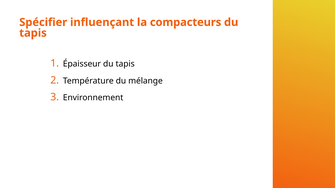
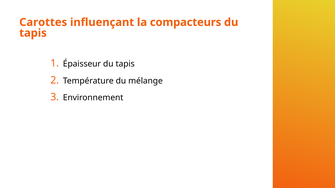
Spécifier: Spécifier -> Carottes (43, 22)
